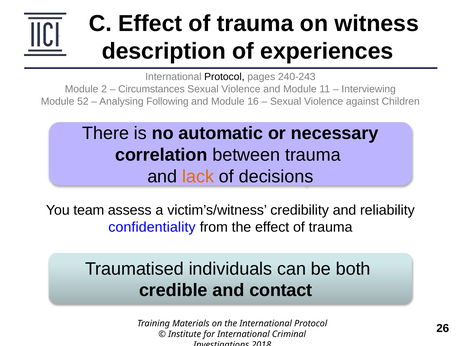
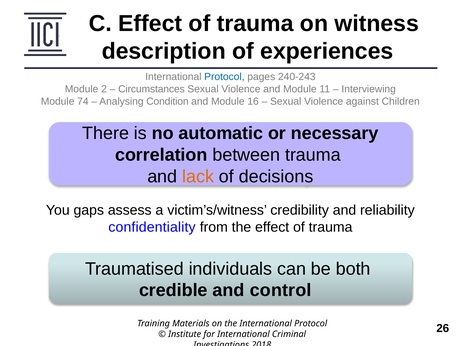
Protocol colour: black -> blue (224, 77)
52: 52 -> 74 (83, 101)
Following: Following -> Condition (167, 101)
team: team -> gaps (89, 210)
contact: contact -> control (281, 290)
